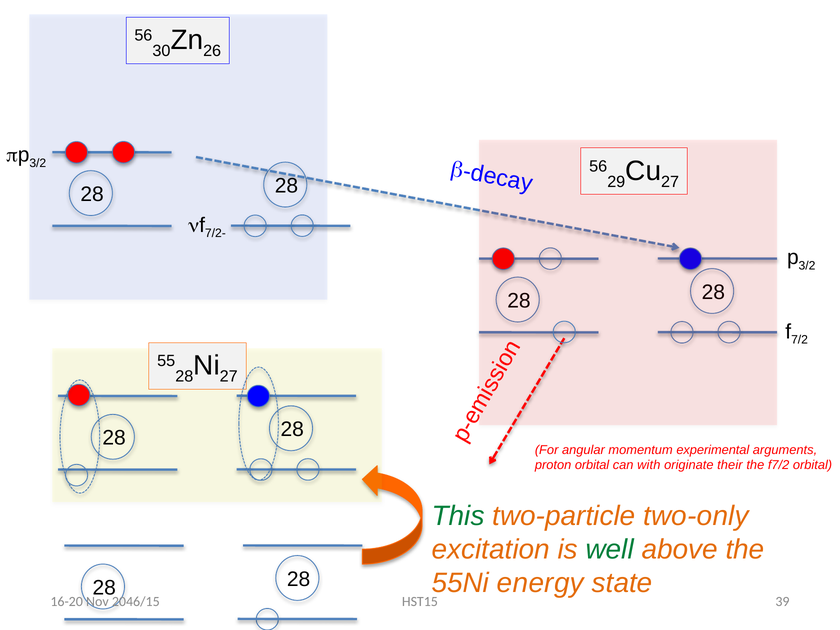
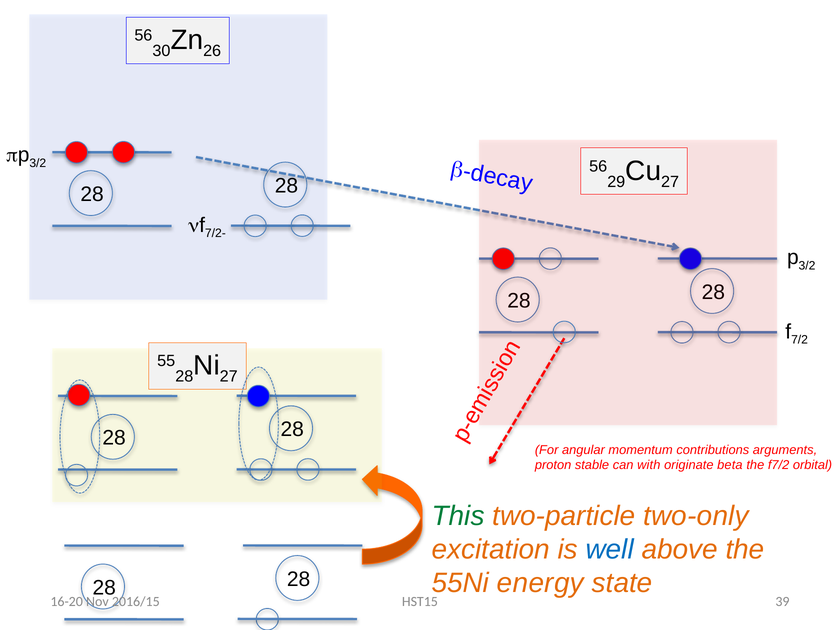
experimental: experimental -> contributions (713, 450)
proton orbital: orbital -> stable (592, 465)
their: their -> beta (730, 465)
well colour: green -> blue (610, 550)
2046/15: 2046/15 -> 2016/15 (136, 602)
